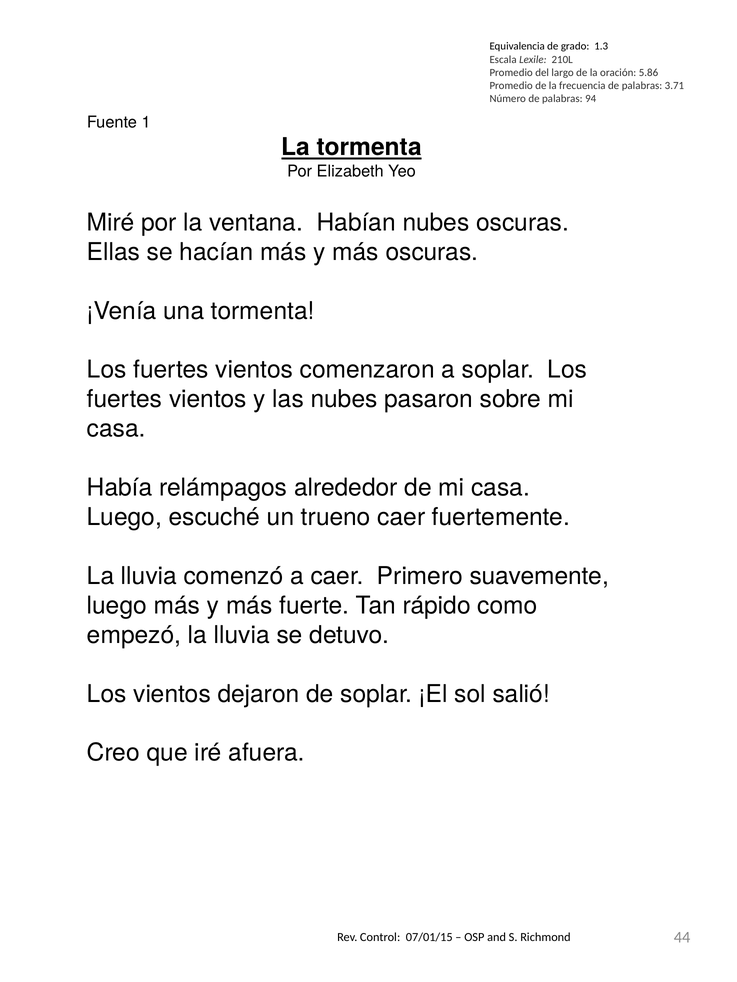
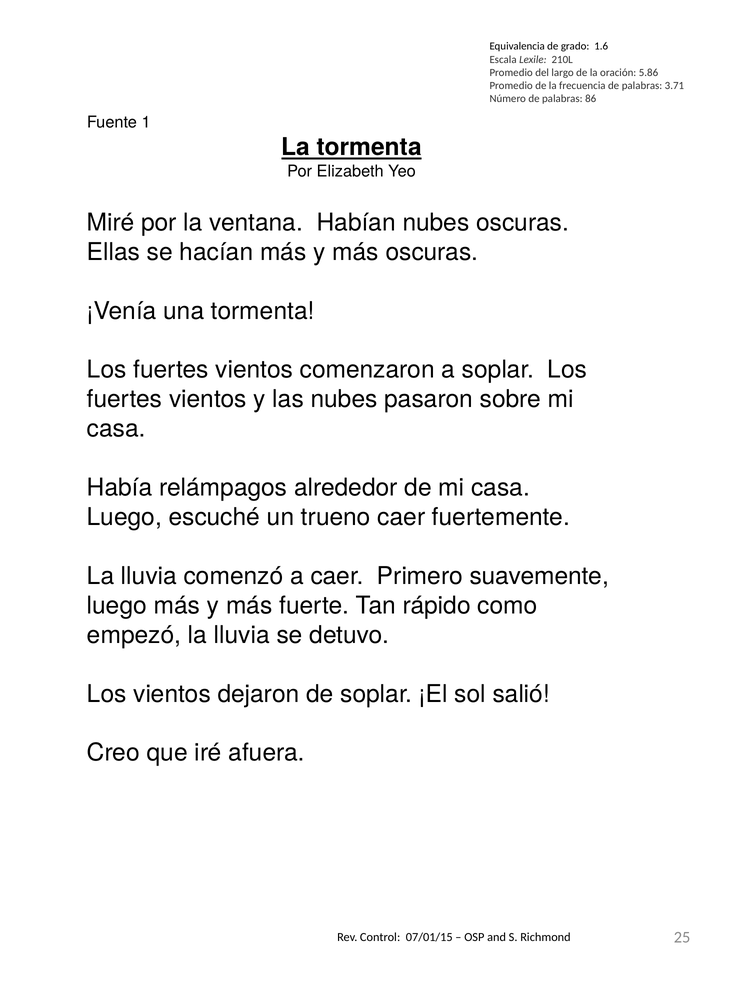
1.3: 1.3 -> 1.6 (601, 46)
94: 94 -> 86 (591, 99)
44: 44 -> 25 (682, 938)
